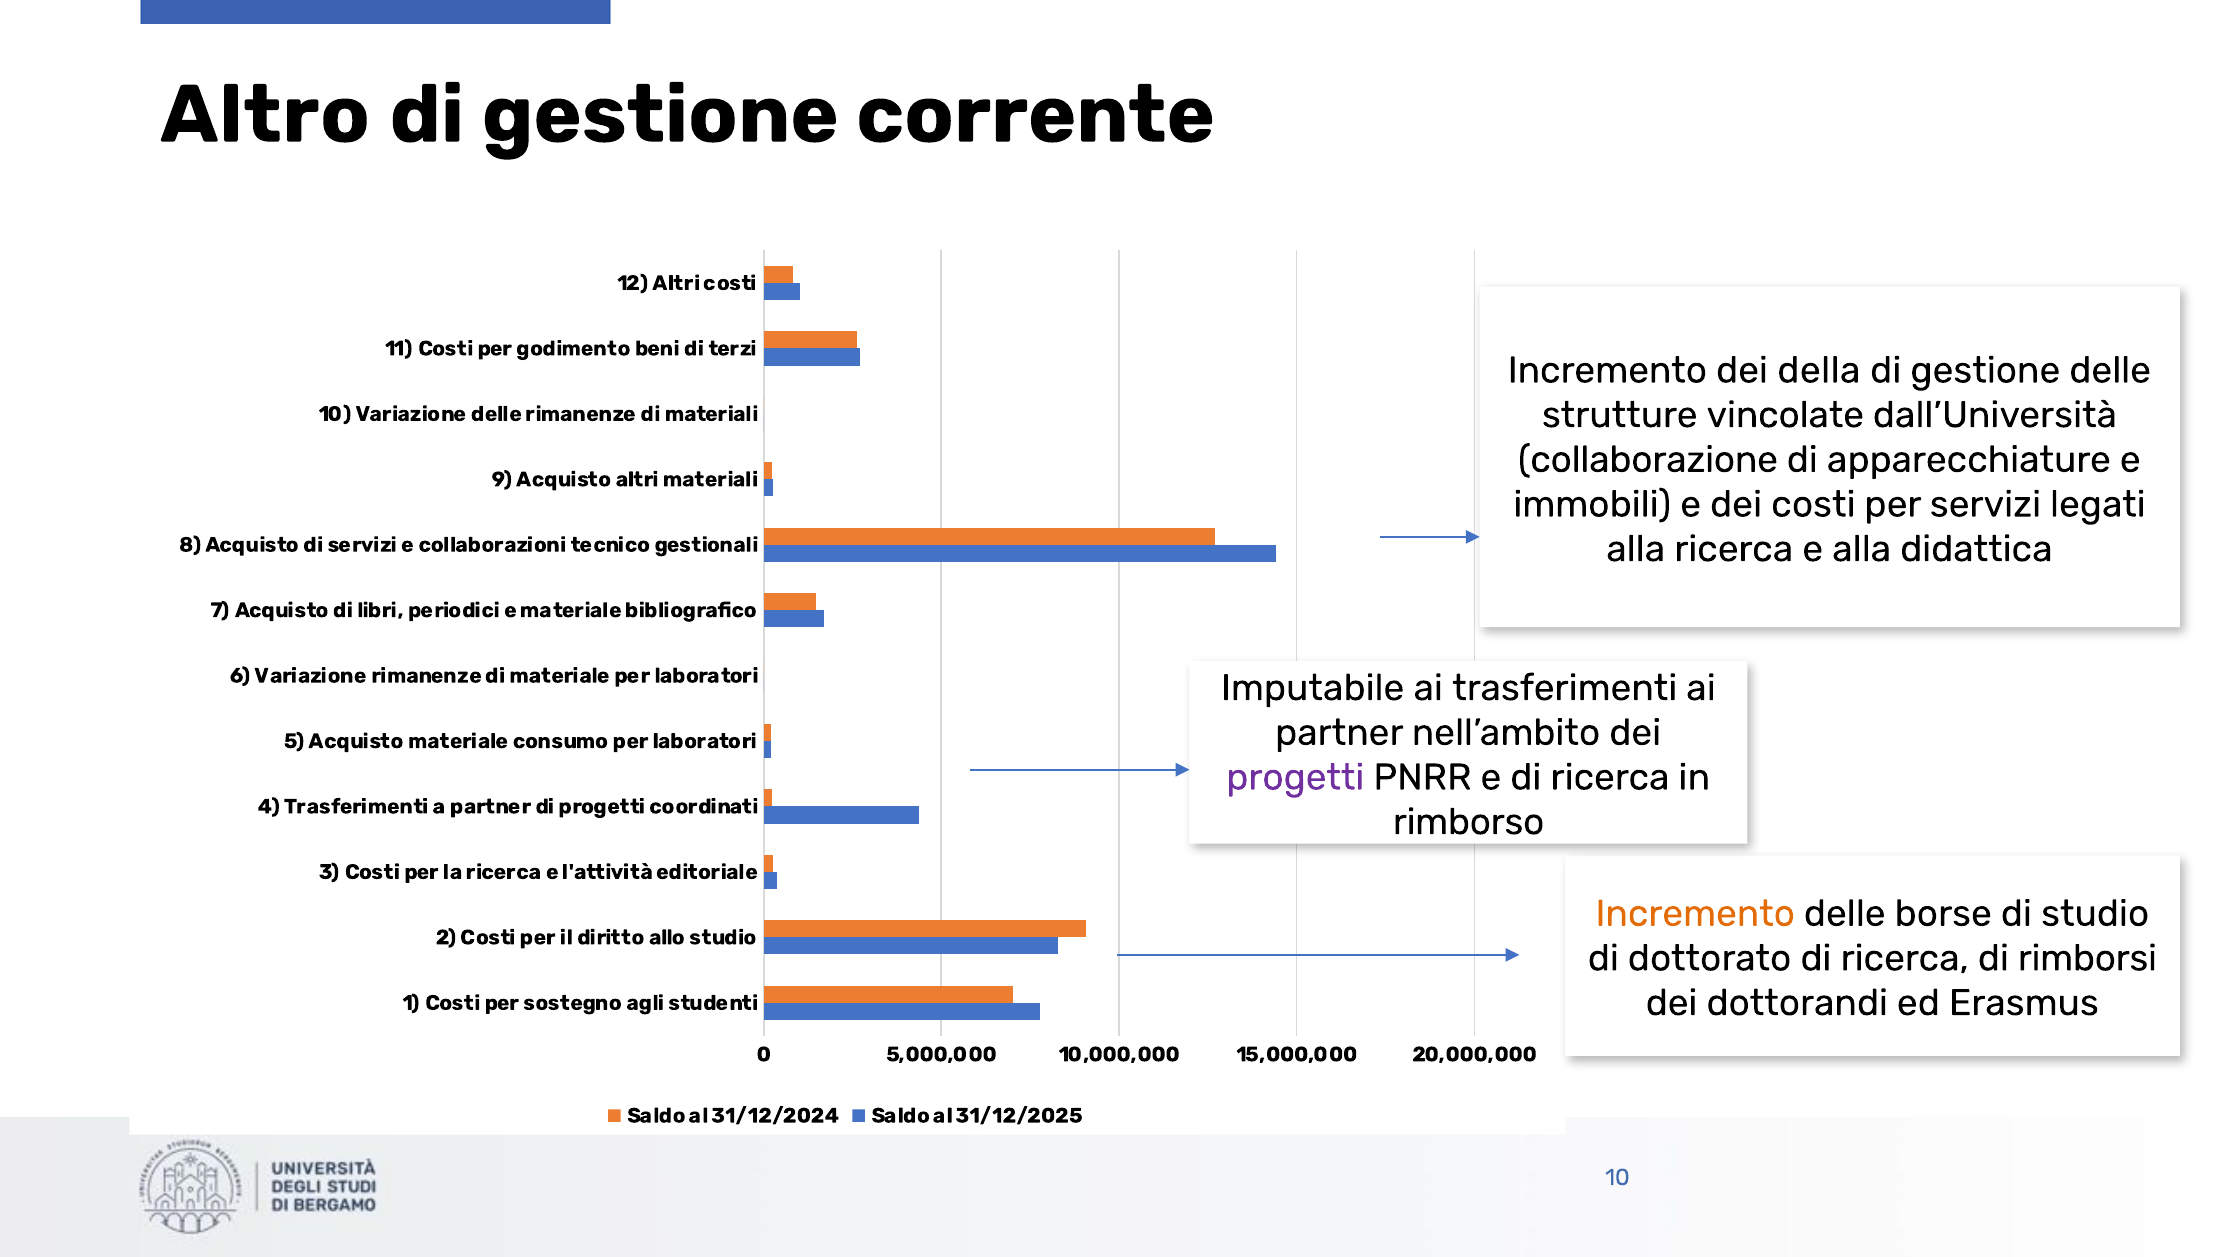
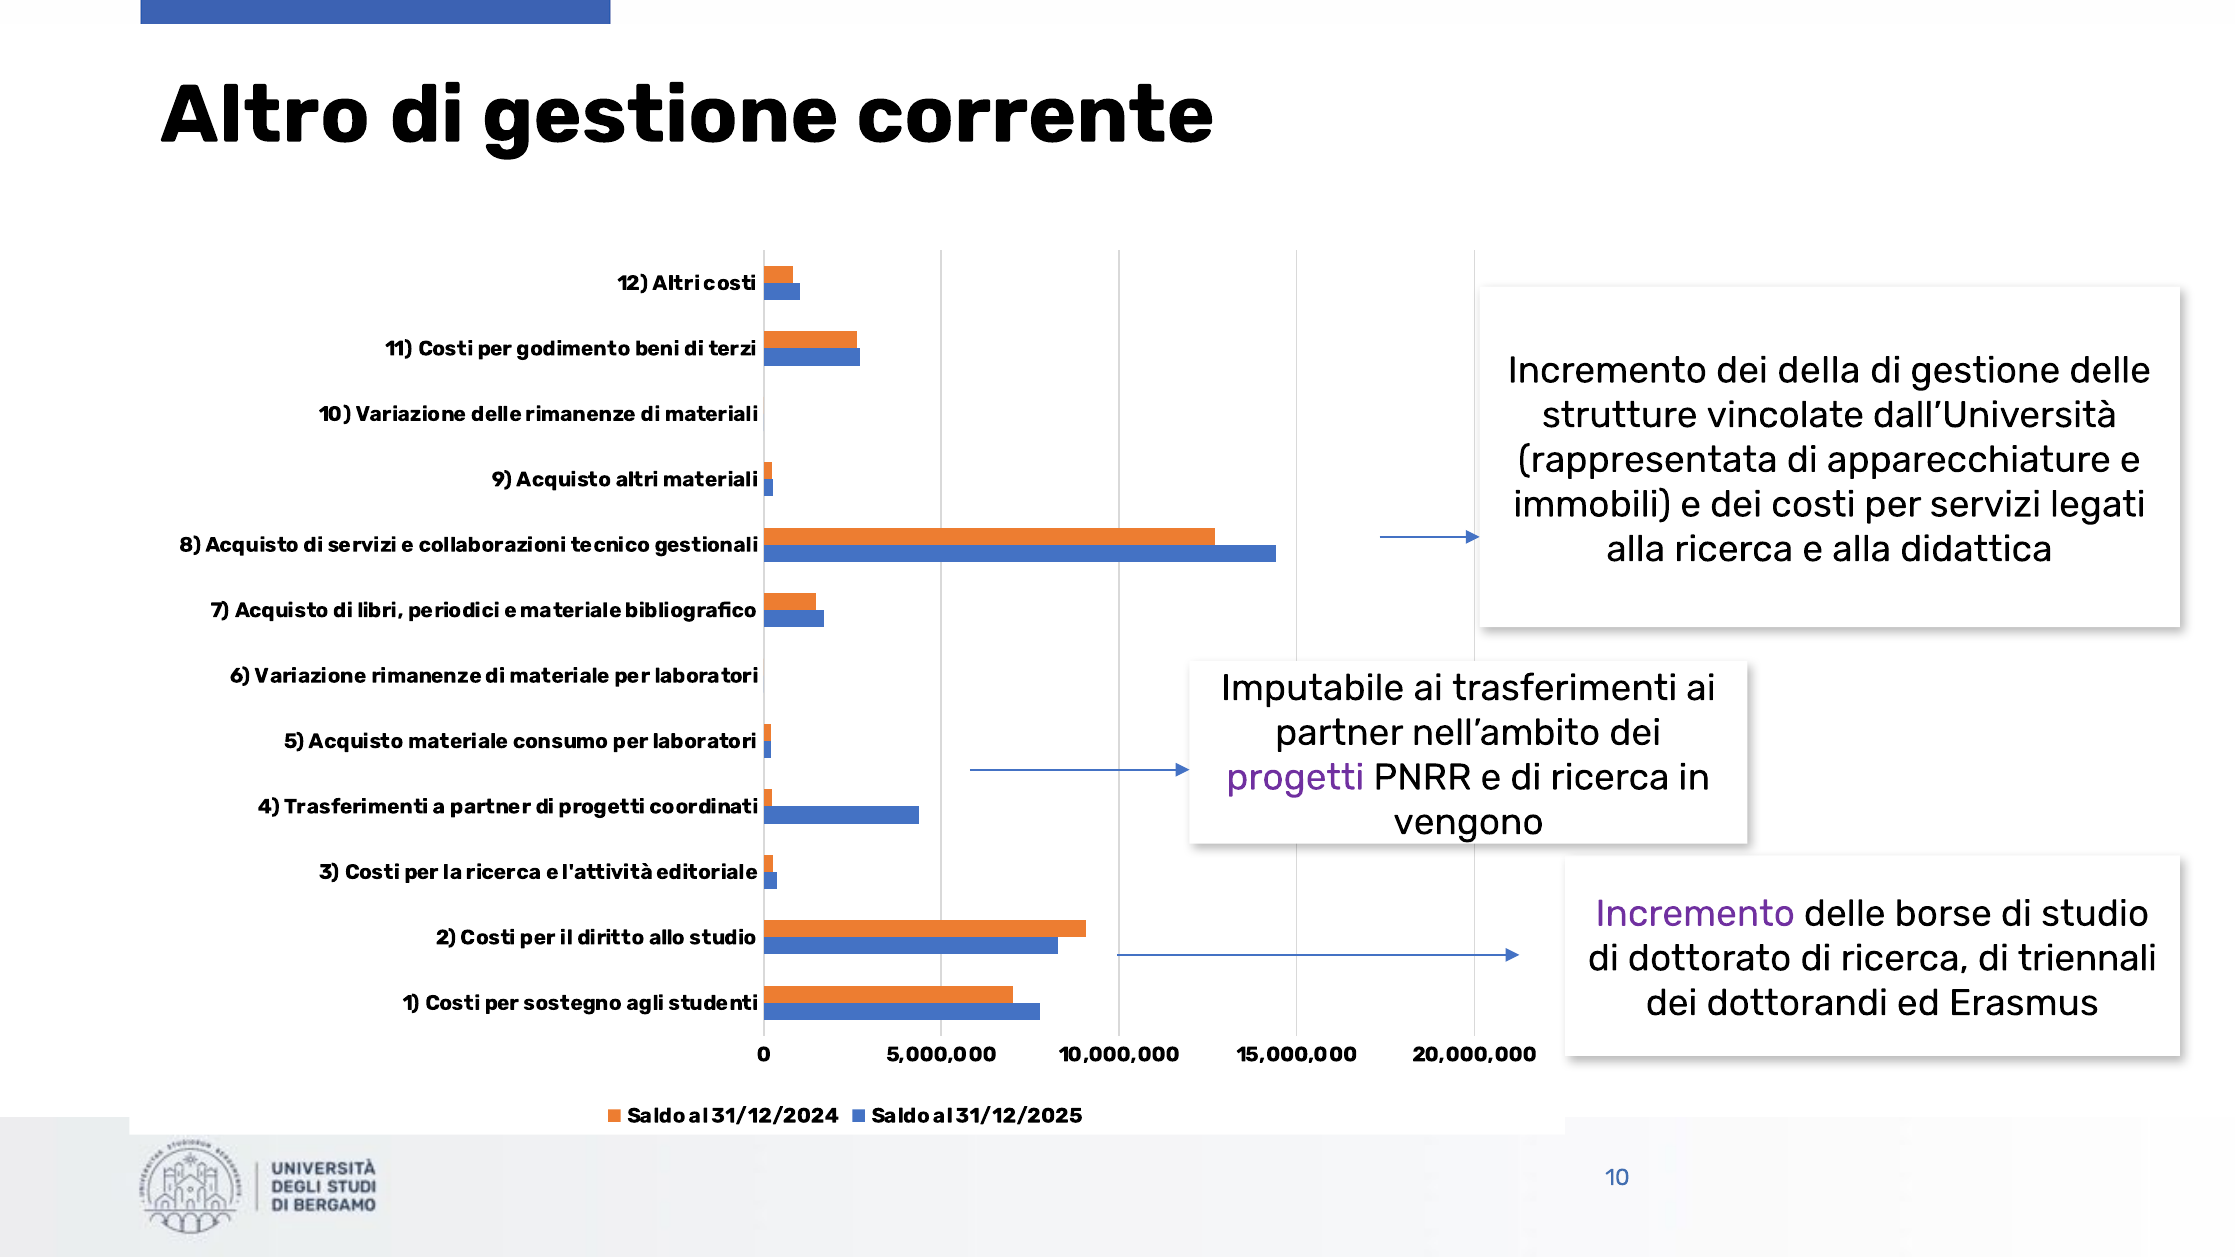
collaborazione: collaborazione -> rappresentata (1648, 460)
rimborso: rimborso -> vengono (1468, 822)
Incremento colour: orange -> purple (1695, 914)
rimborsi: rimborsi -> triennali (2087, 958)
